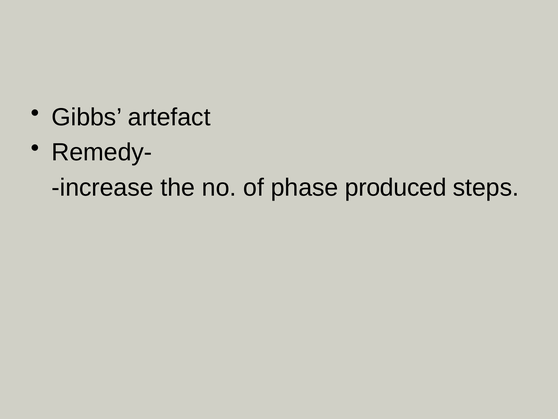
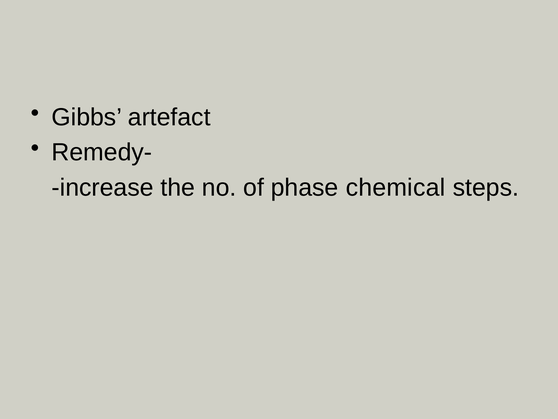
produced: produced -> chemical (395, 187)
